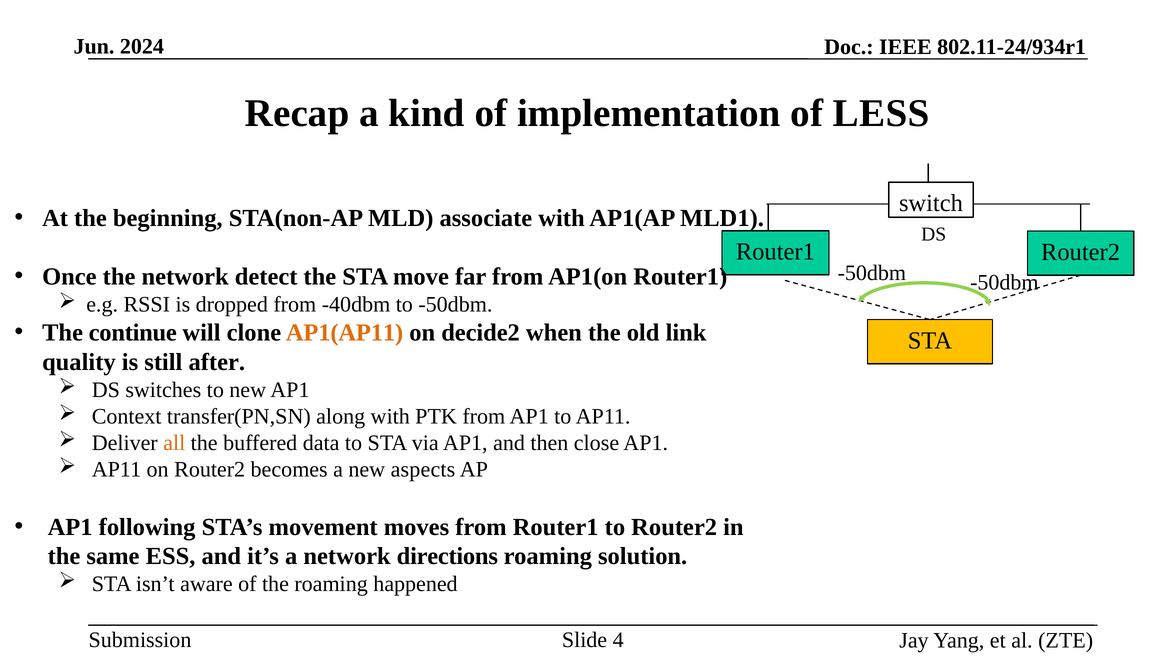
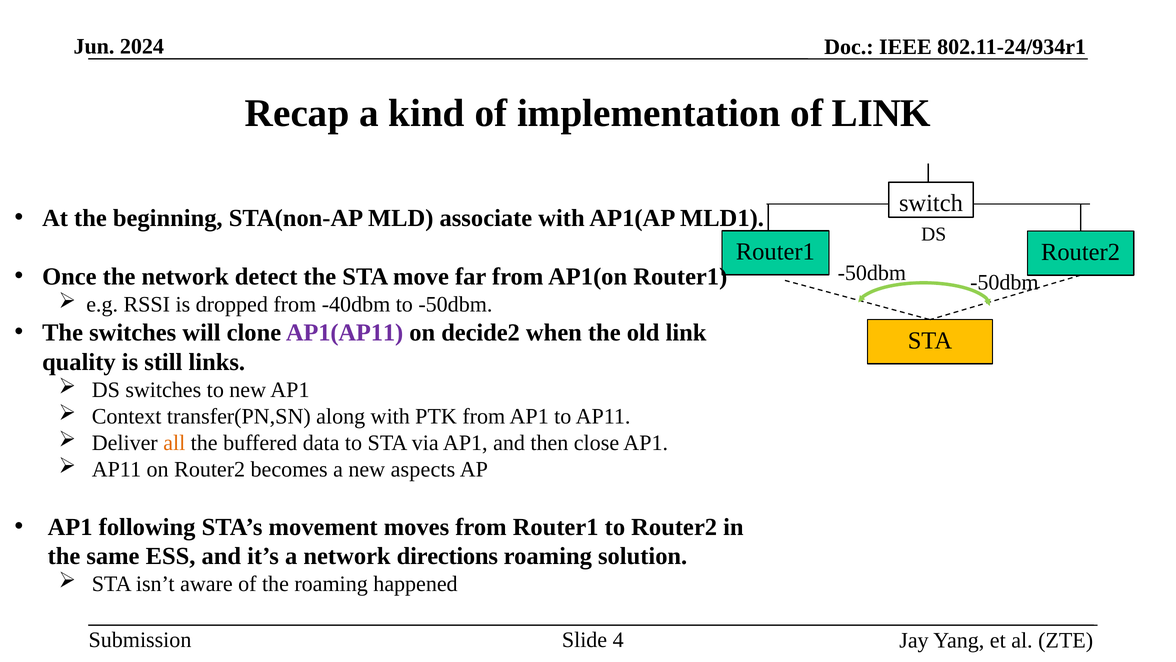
of LESS: LESS -> LINK (881, 113)
The continue: continue -> switches (133, 332)
AP1(AP11 colour: orange -> purple (345, 332)
after: after -> links (217, 362)
